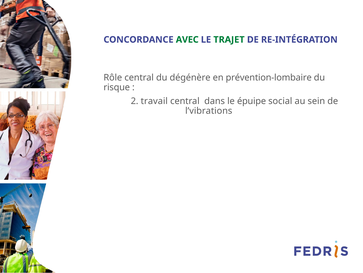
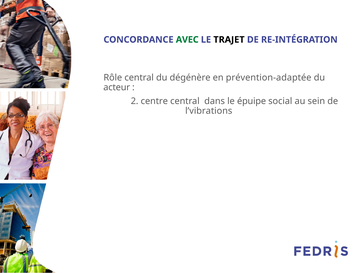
TRAJET colour: green -> black (229, 40)
prévention-lombaire: prévention-lombaire -> prévention-adaptée (269, 77)
risque: risque -> acteur (117, 87)
travail: travail -> centre (154, 101)
